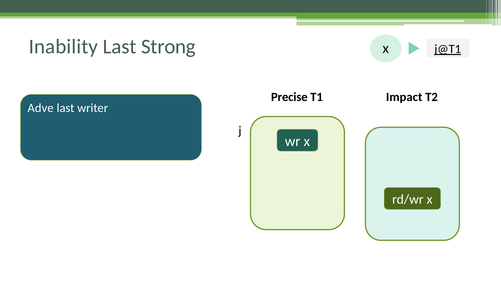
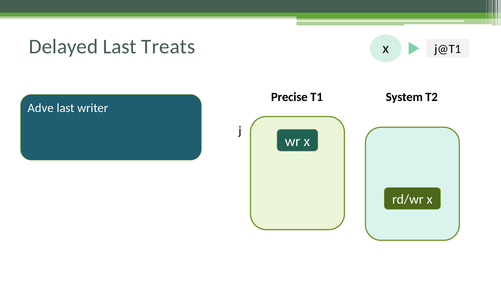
Inability: Inability -> Delayed (63, 47)
Strong: Strong -> Treats (168, 47)
j@T1 underline: present -> none (448, 49)
Impact: Impact -> System (404, 97)
